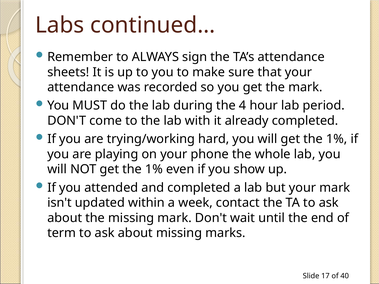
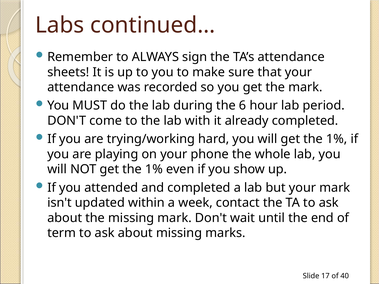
4: 4 -> 6 (243, 106)
